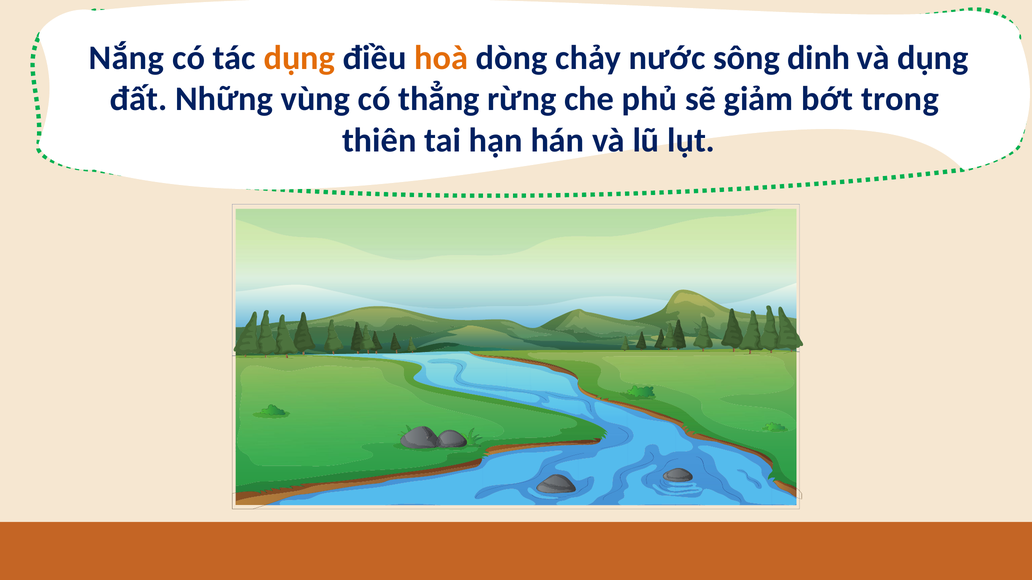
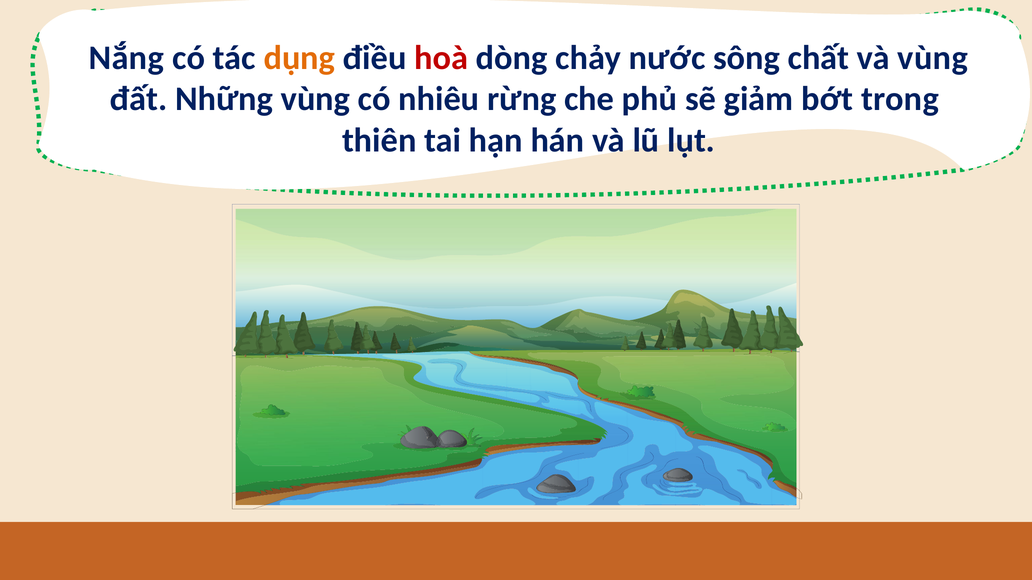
hoà colour: orange -> red (441, 58)
dinh: dinh -> chất (819, 58)
và dụng: dụng -> vùng (933, 58)
thẳng: thẳng -> nhiêu (439, 99)
